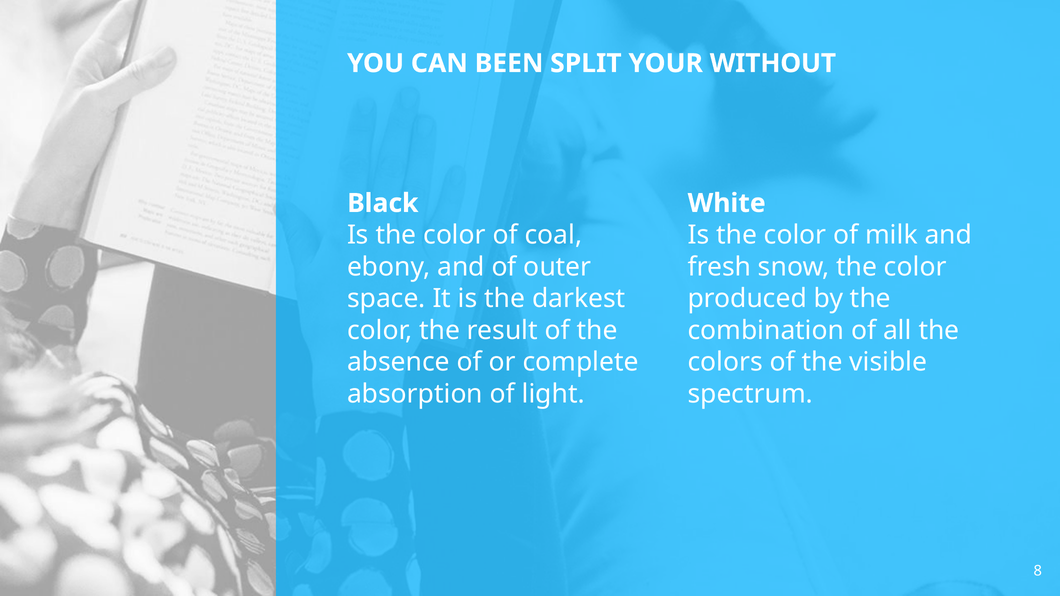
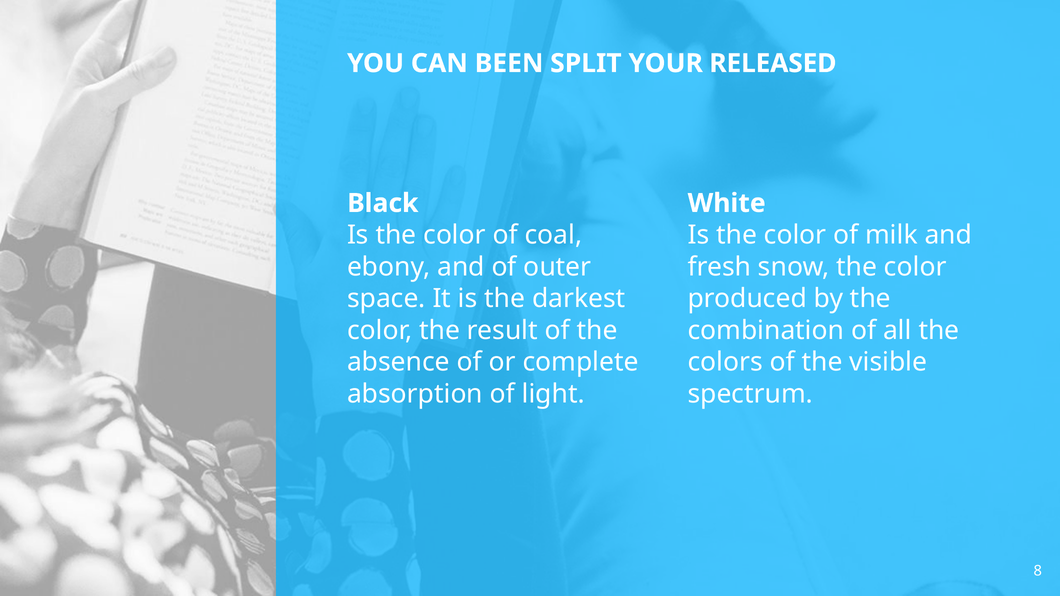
WITHOUT: WITHOUT -> RELEASED (773, 63)
